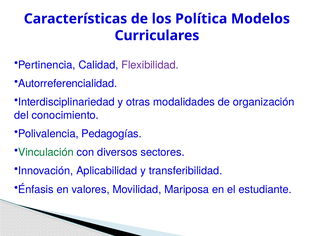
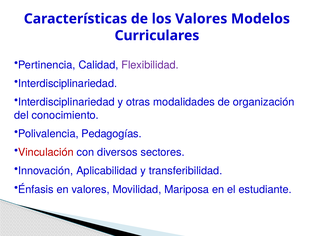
los Política: Política -> Valores (201, 19)
Autorreferencialidad: Autorreferencialidad -> Interdisciplinariedad (68, 83)
Vinculación colour: green -> red (46, 152)
